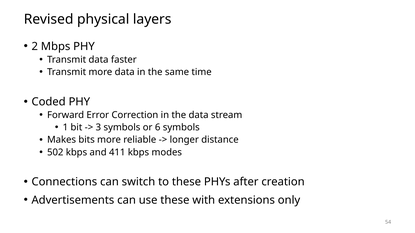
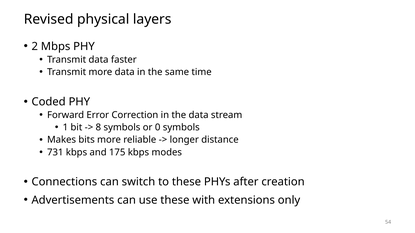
3: 3 -> 8 (98, 128)
6: 6 -> 0 (158, 128)
502: 502 -> 731 (55, 153)
411: 411 -> 175 (117, 153)
